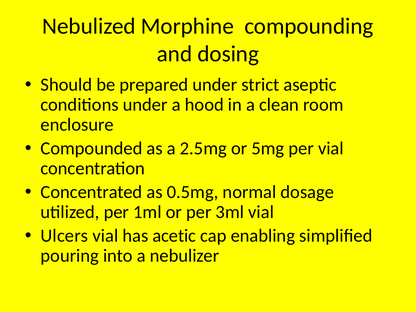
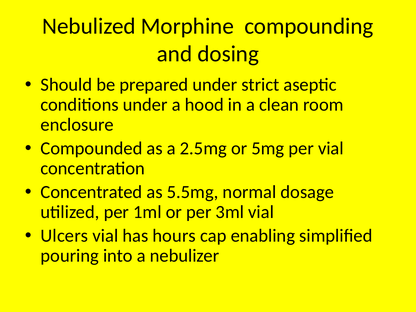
0.5mg: 0.5mg -> 5.5mg (193, 192)
acetic: acetic -> hours (174, 236)
